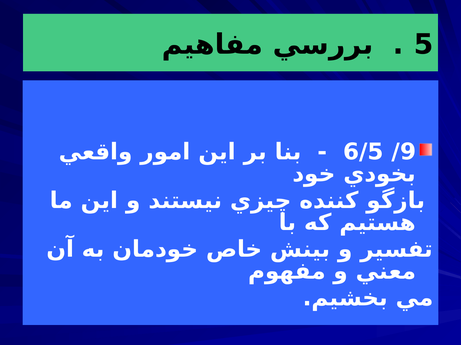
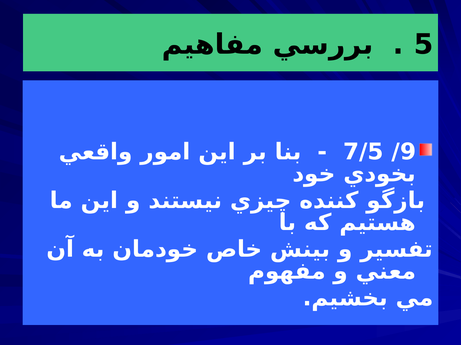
6/5: 6/5 -> 7/5 (363, 152)
